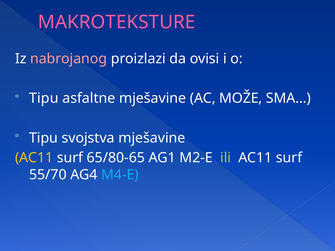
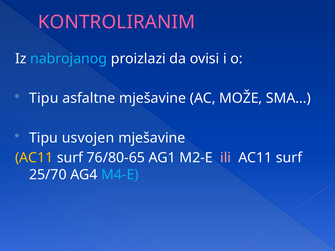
MAKROTEKSTURE: MAKROTEKSTURE -> KONTROLIRANIM (117, 22)
nabrojanog colour: pink -> light blue (69, 59)
svojstva: svojstva -> usvojen (88, 138)
65/80-65: 65/80-65 -> 76/80-65 (116, 158)
ili colour: light green -> pink (226, 158)
55/70: 55/70 -> 25/70 (48, 175)
